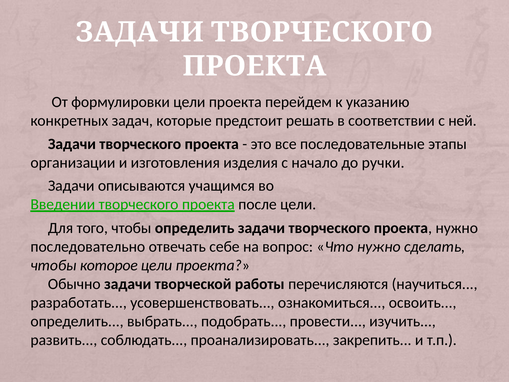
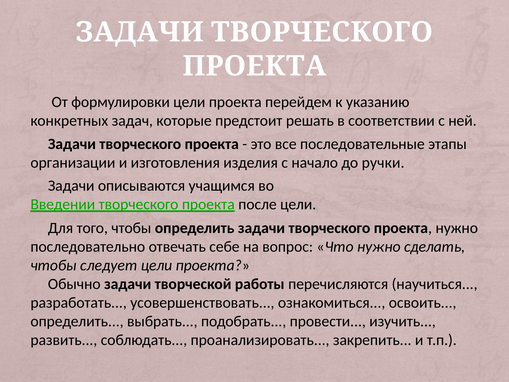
которое: которое -> следует (109, 265)
